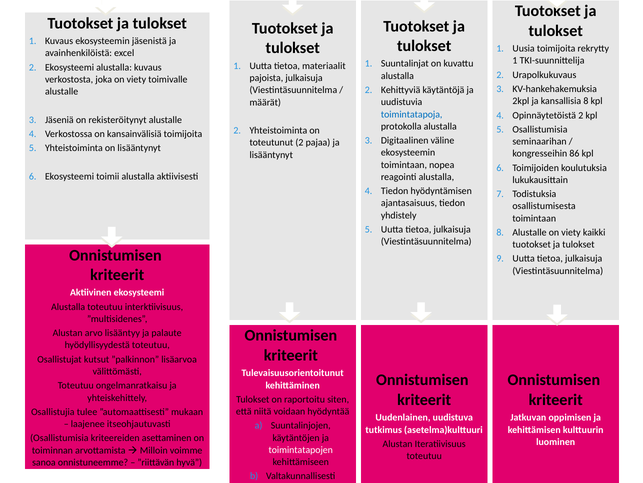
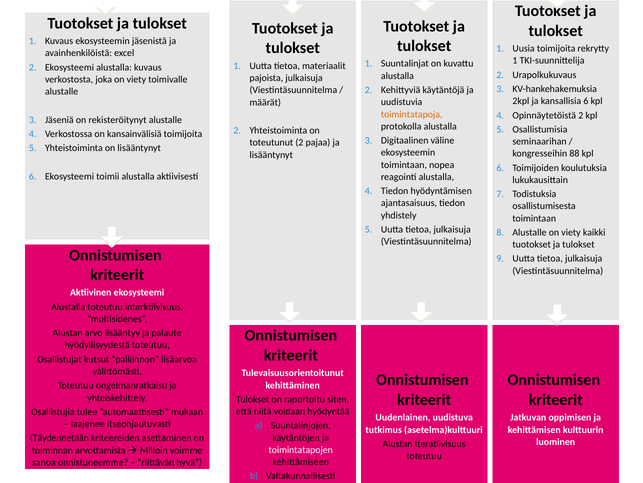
kansallisia 8: 8 -> 6 (586, 101)
toimintatapoja colour: blue -> orange (412, 114)
86: 86 -> 88 (574, 153)
Osallistumisia: Osallistumisia -> Täydennetään (59, 437)
